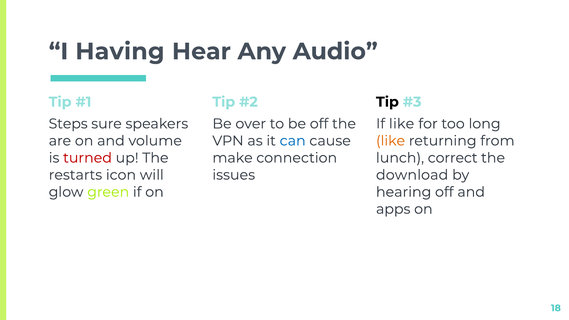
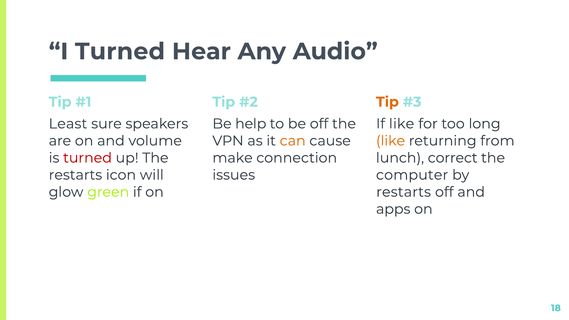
I Having: Having -> Turned (120, 52)
Tip colour: black -> orange (387, 102)
Steps: Steps -> Least (68, 124)
over: over -> help (251, 124)
can colour: blue -> orange (293, 141)
download: download -> computer (412, 175)
hearing: hearing -> restarts (404, 192)
